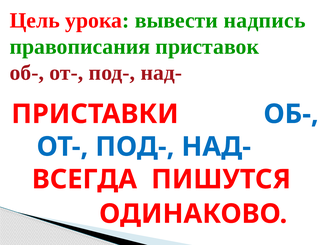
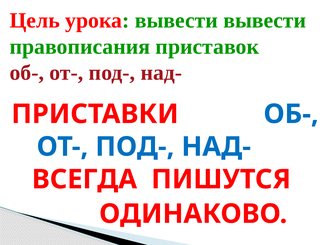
вывести надпись: надпись -> вывести (265, 20)
